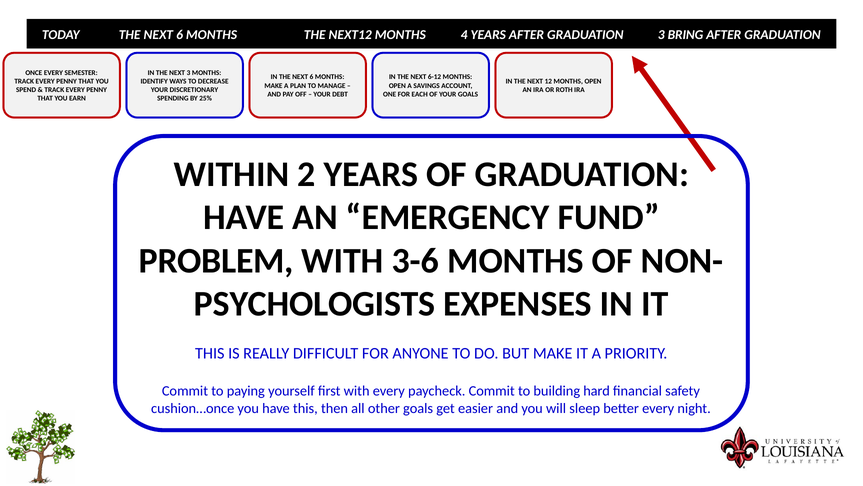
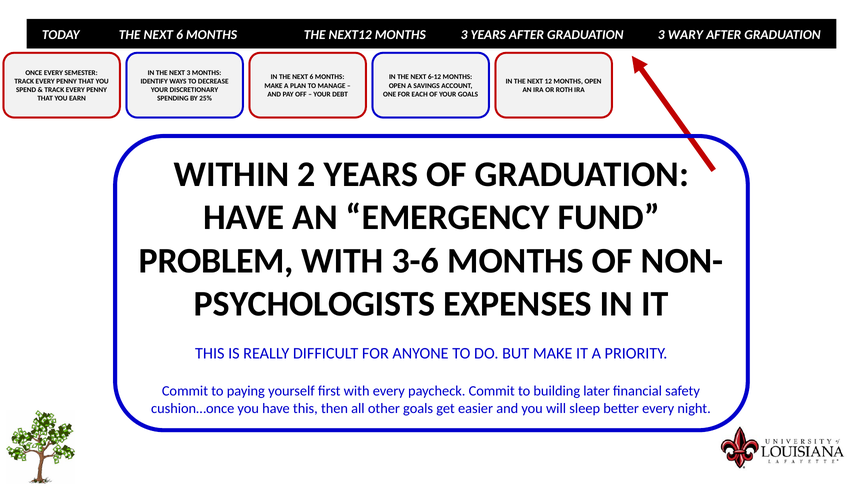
MONTHS 4: 4 -> 3 (464, 35)
BRING: BRING -> WARY (685, 35)
hard: hard -> later (597, 391)
